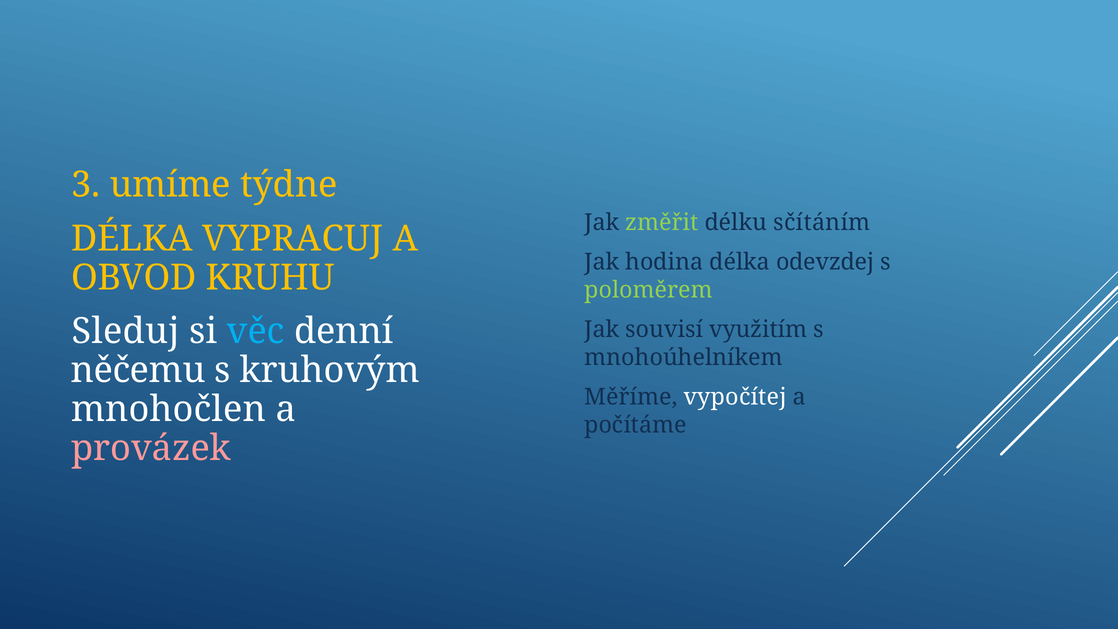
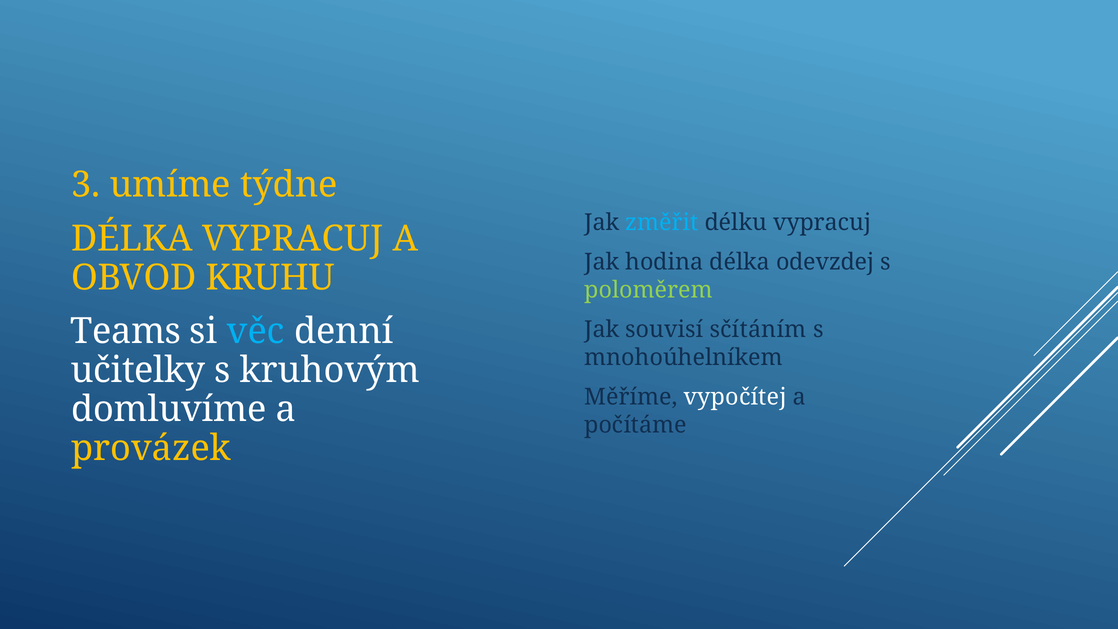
změřit colour: light green -> light blue (662, 222)
délku sčítáním: sčítáním -> vypracuj (822, 222)
Sleduj: Sleduj -> Teams (126, 331)
využitím: využitím -> sčítáním (758, 329)
něčemu: něčemu -> učitelky (138, 370)
mnohočlen: mnohočlen -> domluvíme (169, 409)
provázek colour: pink -> yellow (151, 448)
